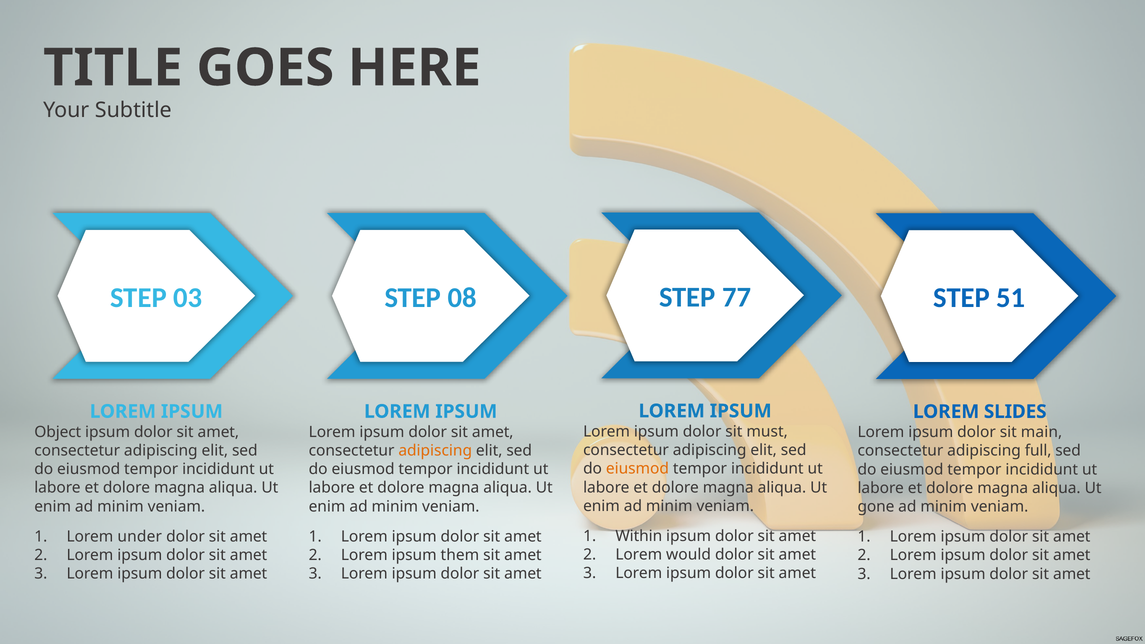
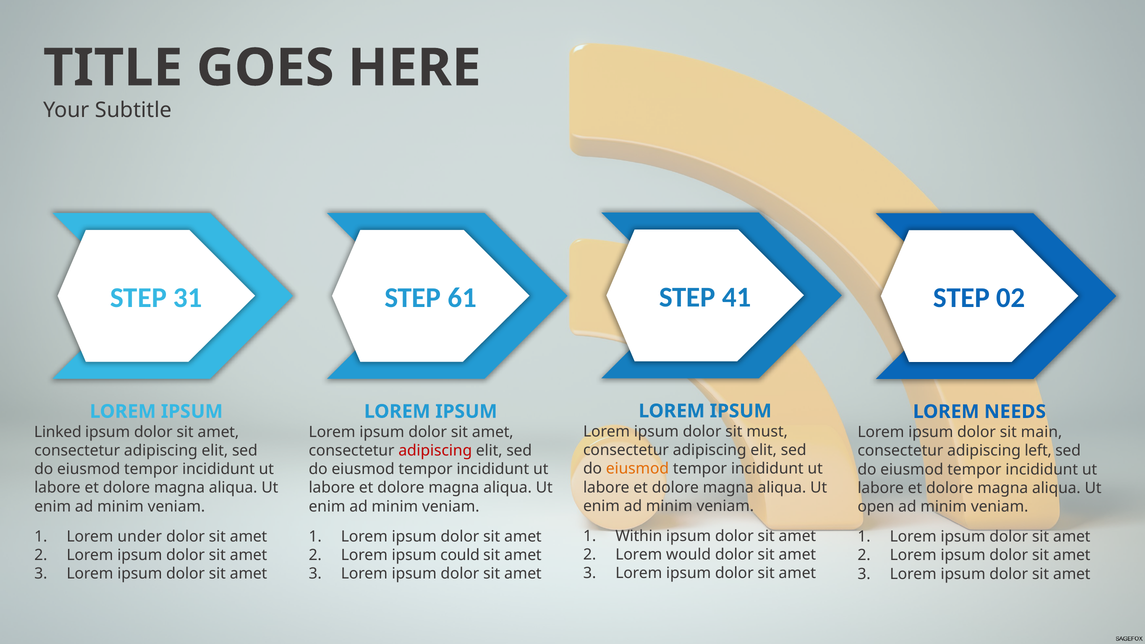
77: 77 -> 41 (737, 297)
03: 03 -> 31 (188, 298)
08: 08 -> 61 (462, 298)
51: 51 -> 02 (1011, 298)
SLIDES: SLIDES -> NEEDS (1015, 412)
Object: Object -> Linked (58, 432)
adipiscing colour: orange -> red (435, 451)
full: full -> left (1038, 451)
gone: gone -> open (876, 507)
them: them -> could (460, 555)
